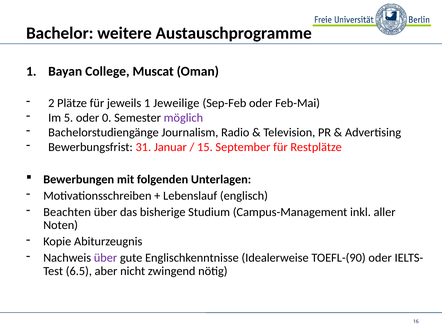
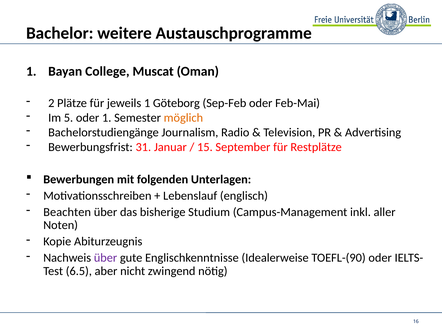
Jeweilige: Jeweilige -> Göteborg (176, 103)
oder 0: 0 -> 1 (107, 118)
möglich colour: purple -> orange (183, 118)
